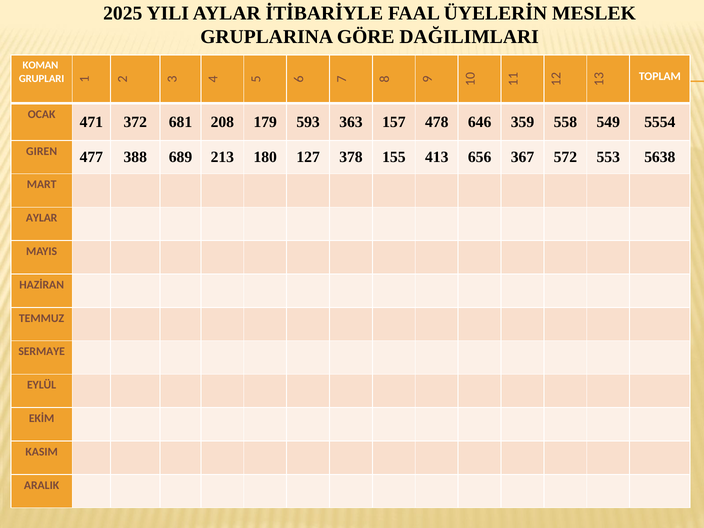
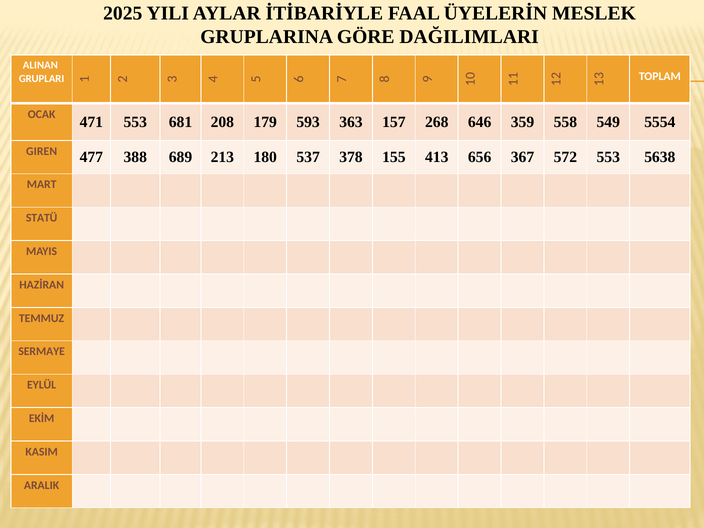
KOMAN: KOMAN -> ALINAN (40, 65)
471 372: 372 -> 553 (135, 122)
478: 478 -> 268 (437, 122)
127: 127 -> 537 (308, 157)
AYLAR: AYLAR -> STATÜ (42, 218)
